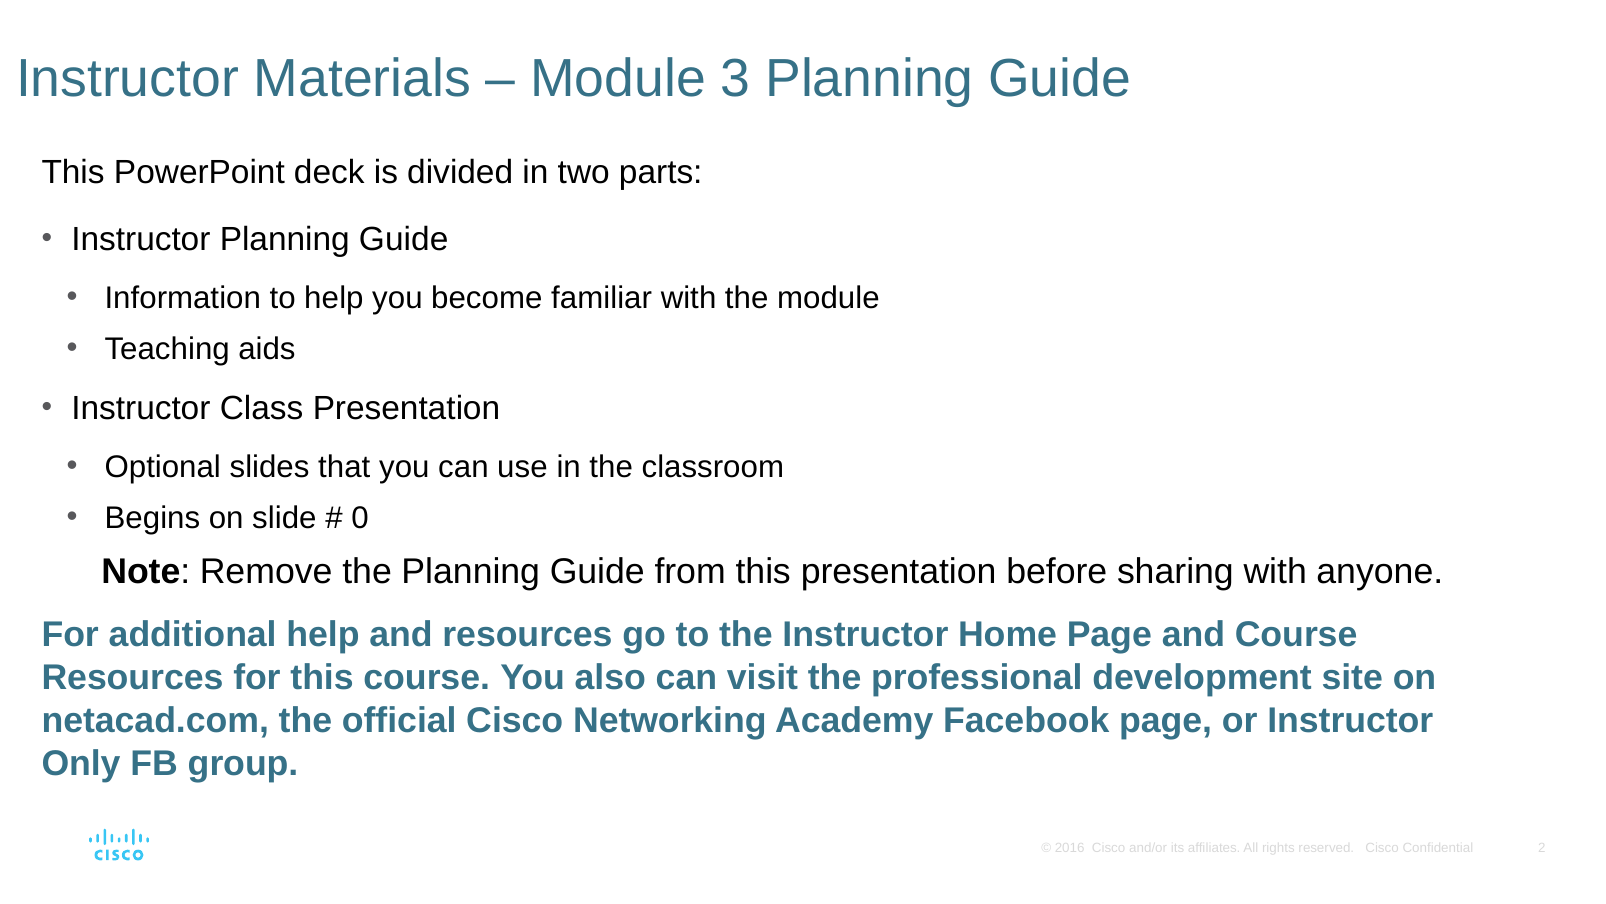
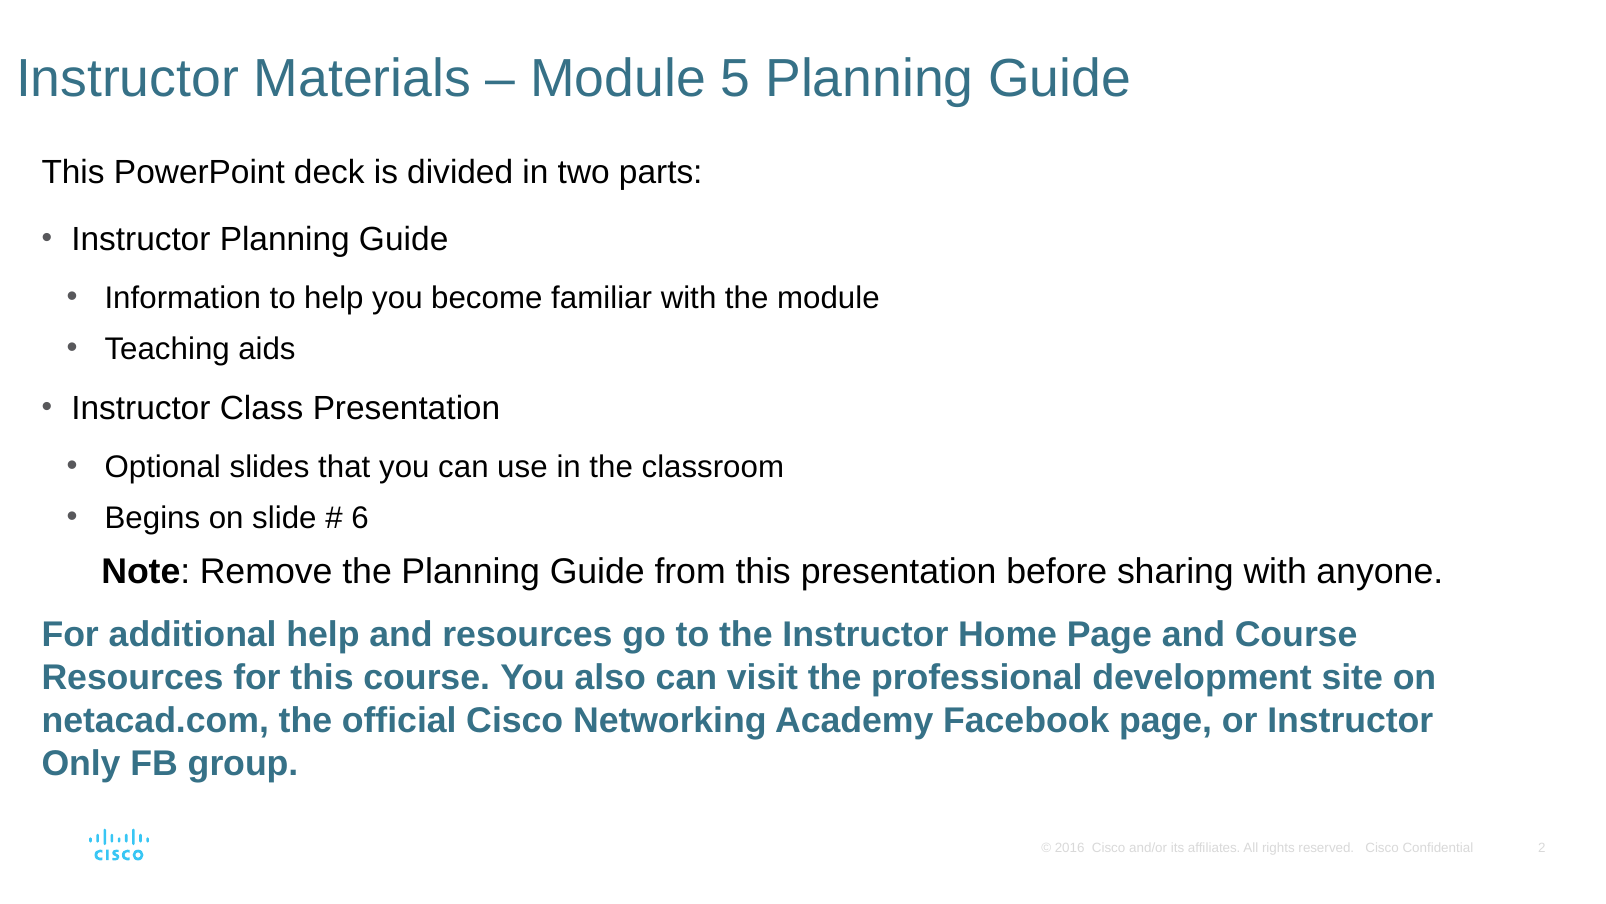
3: 3 -> 5 (736, 79)
0: 0 -> 6 (360, 518)
